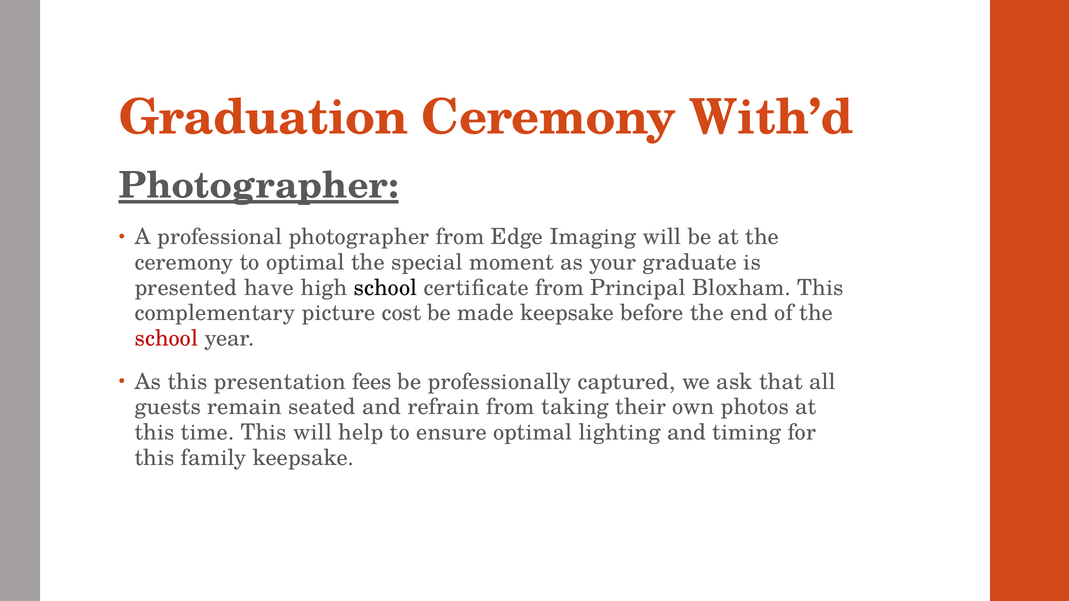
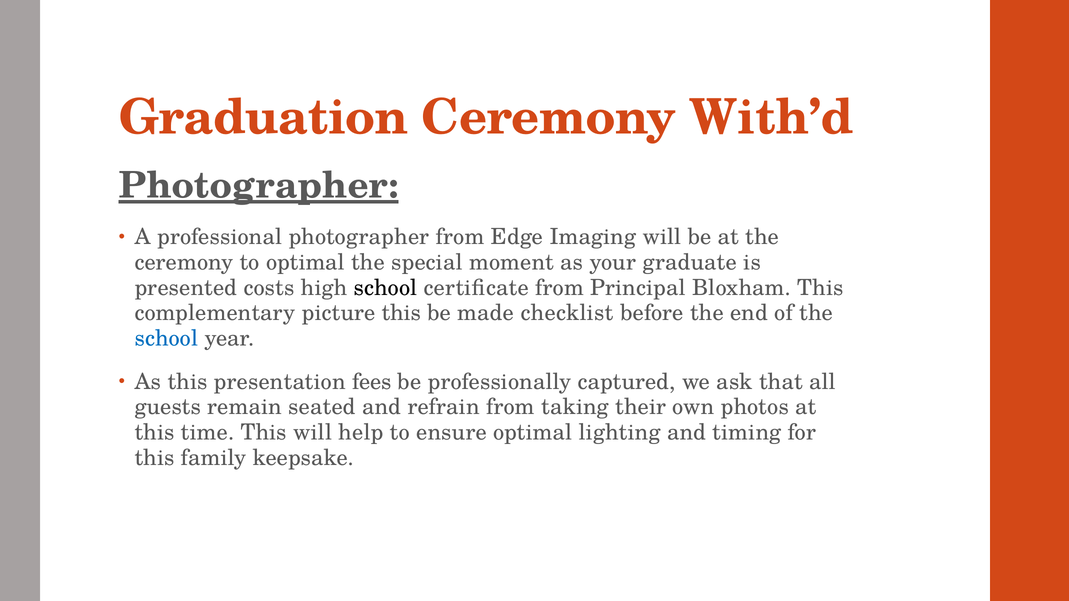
have: have -> costs (269, 288)
picture cost: cost -> this (401, 313)
made keepsake: keepsake -> checklist (567, 313)
school colour: red -> blue (166, 339)
